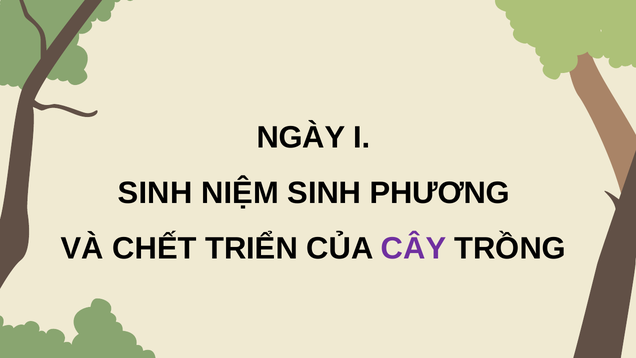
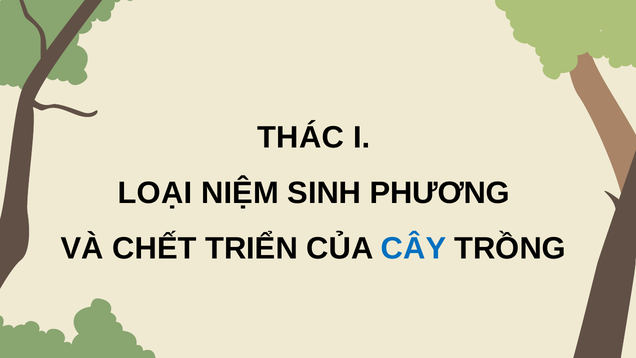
NGÀY: NGÀY -> THÁC (301, 137)
SINH: SINH -> LOẠI (155, 193)
CÂY colour: purple -> blue (414, 249)
